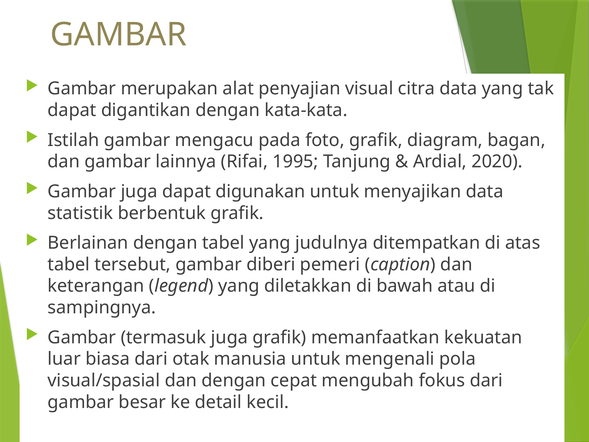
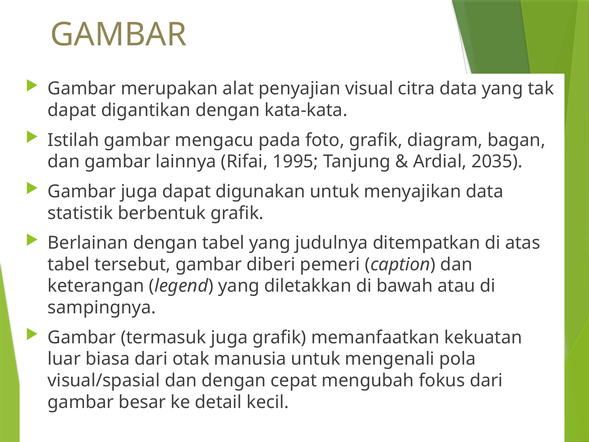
2020: 2020 -> 2035 (497, 162)
